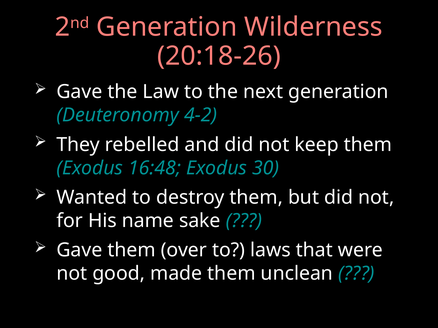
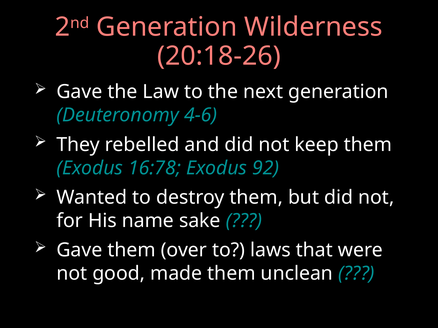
4-2: 4-2 -> 4-6 (201, 115)
16:48: 16:48 -> 16:78 (155, 168)
30: 30 -> 92 (266, 168)
